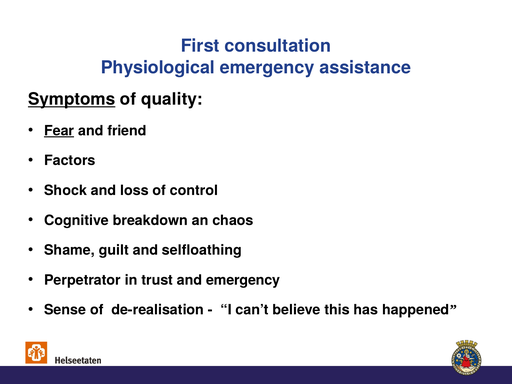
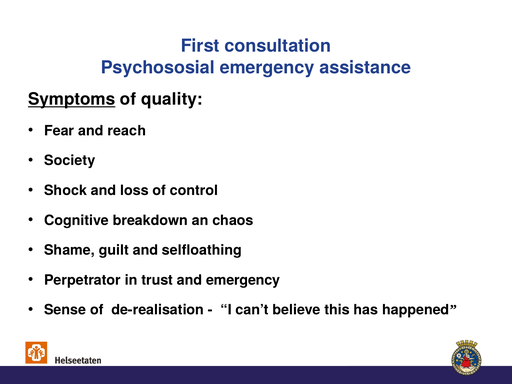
Physiological: Physiological -> Psychososial (158, 68)
Fear underline: present -> none (59, 131)
friend: friend -> reach (127, 131)
Factors: Factors -> Society (70, 161)
